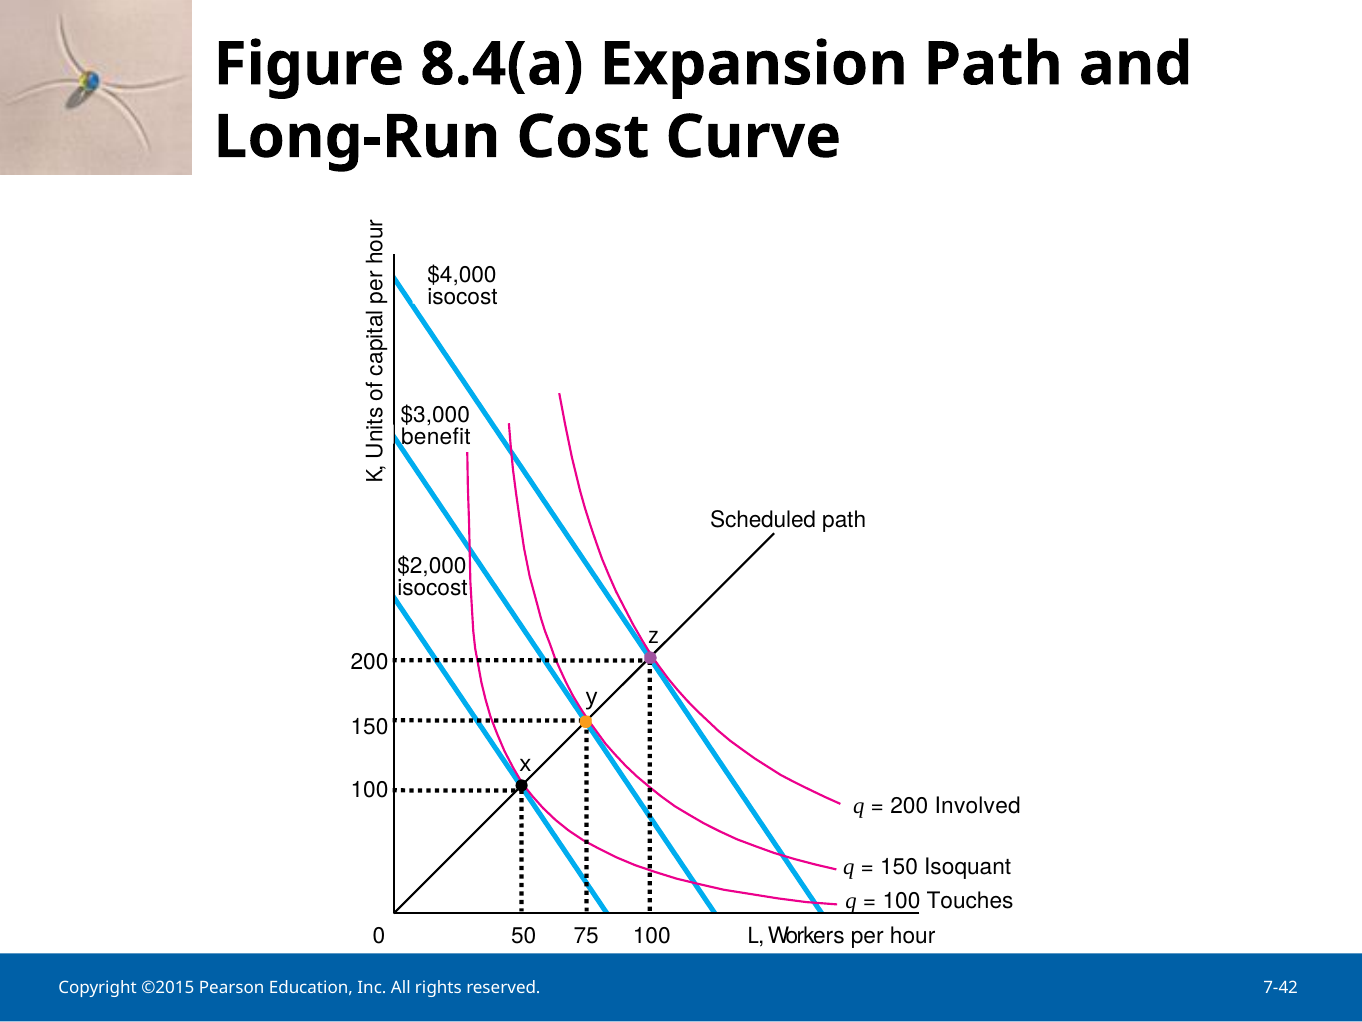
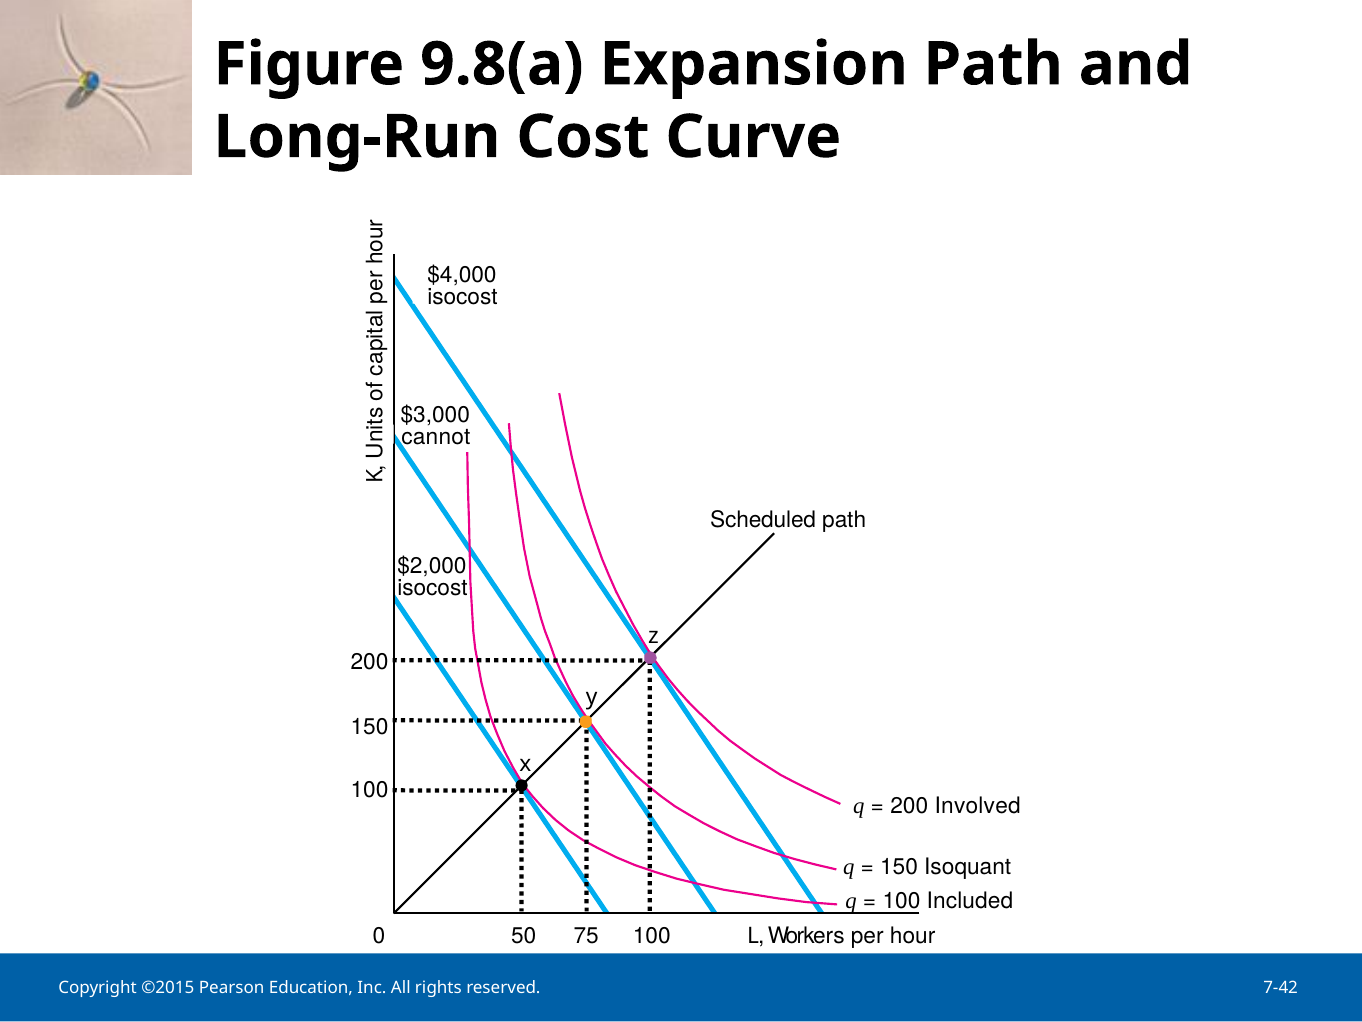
8.4(a: 8.4(a -> 9.8(a (502, 64)
benefit: benefit -> cannot (436, 437)
Touches: Touches -> Included (970, 901)
